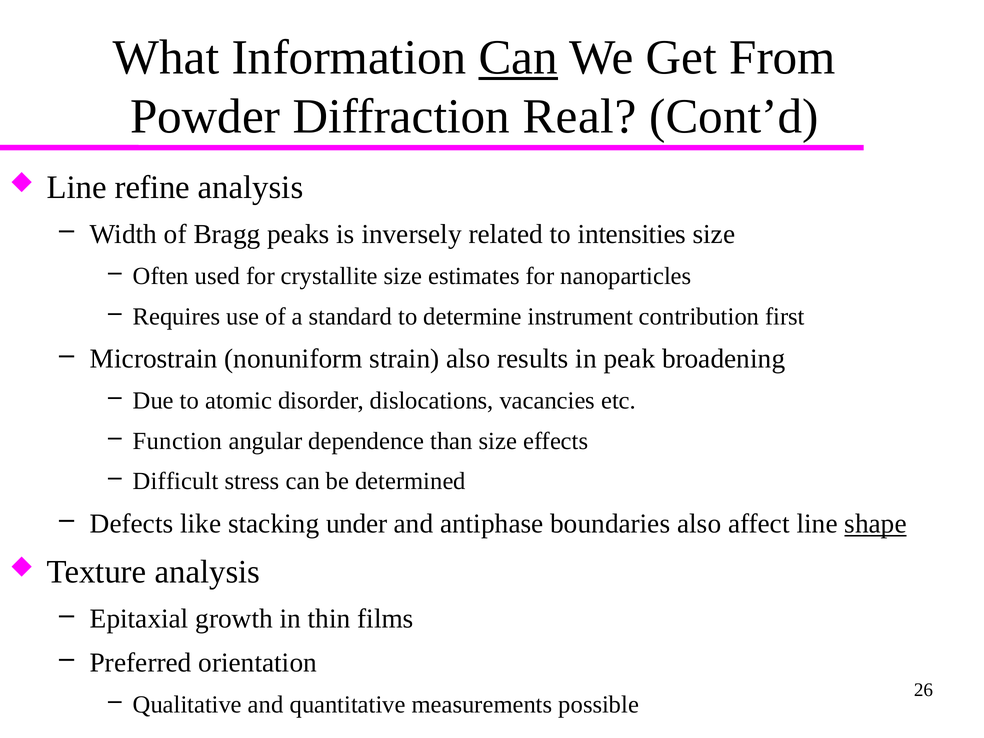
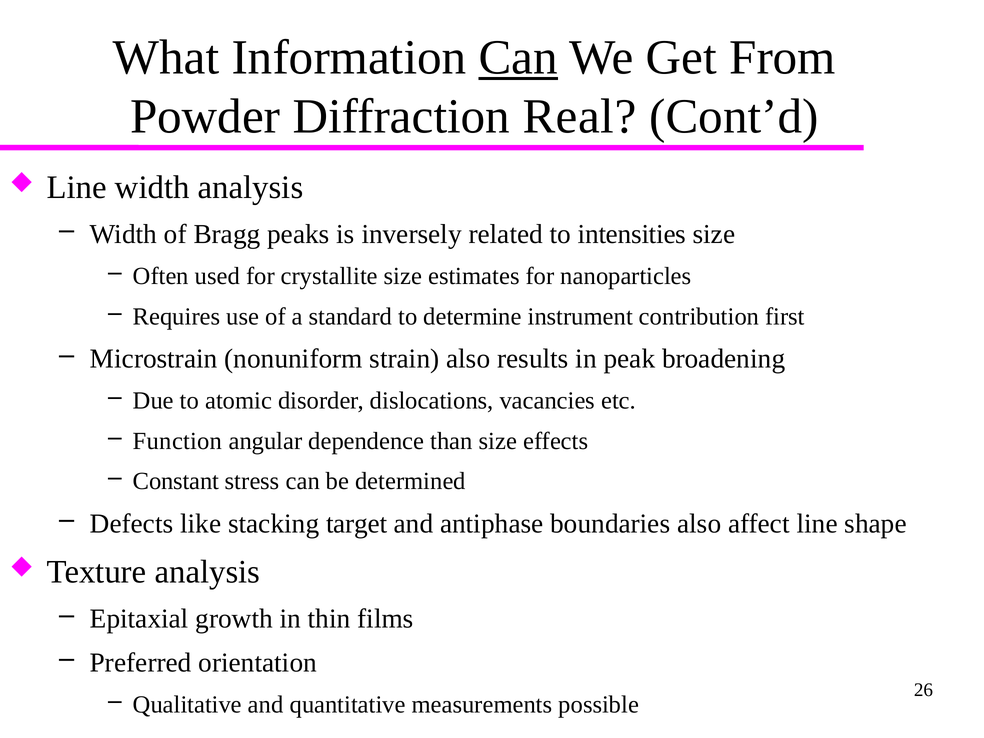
Line refine: refine -> width (152, 188)
Difficult: Difficult -> Constant (176, 481)
under: under -> target (357, 524)
shape underline: present -> none (876, 524)
